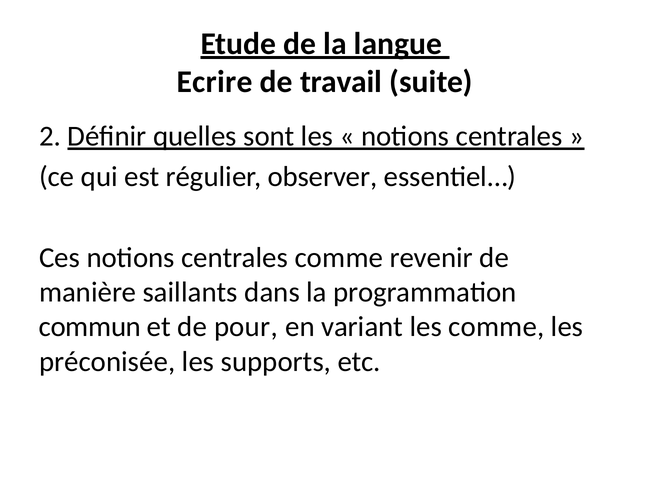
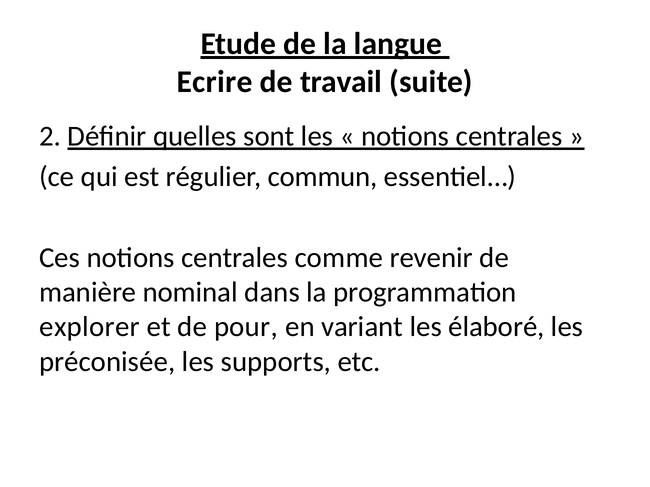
observer: observer -> commun (323, 177)
saillants: saillants -> nominal (190, 293)
commun: commun -> explorer (90, 327)
les comme: comme -> élaboré (496, 327)
